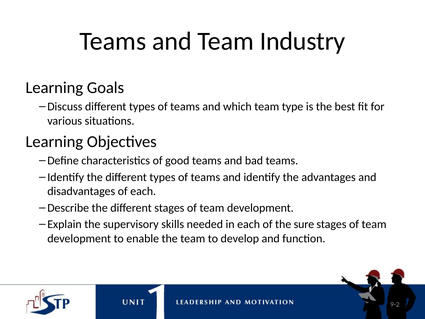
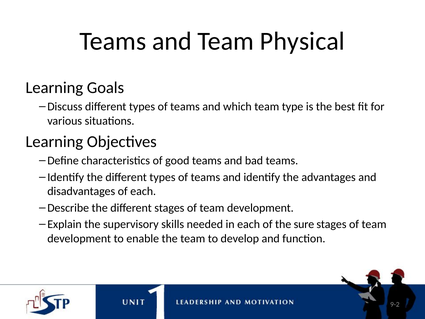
Industry: Industry -> Physical (302, 41)
